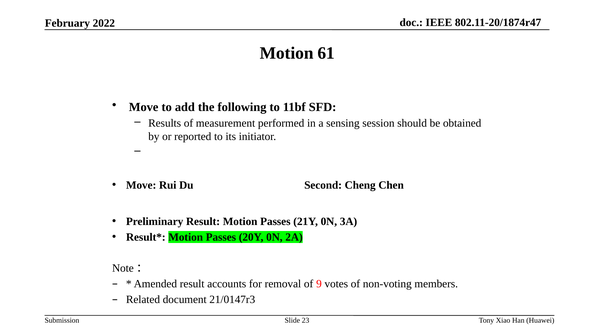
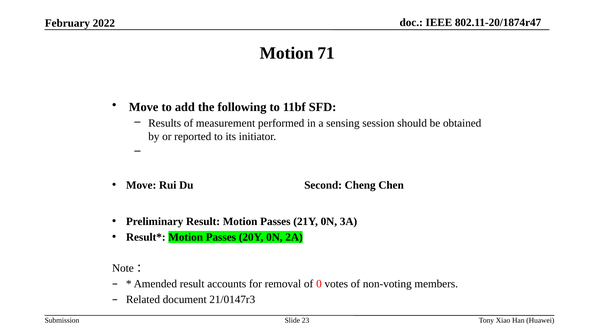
61: 61 -> 71 (326, 53)
9: 9 -> 0 (319, 284)
